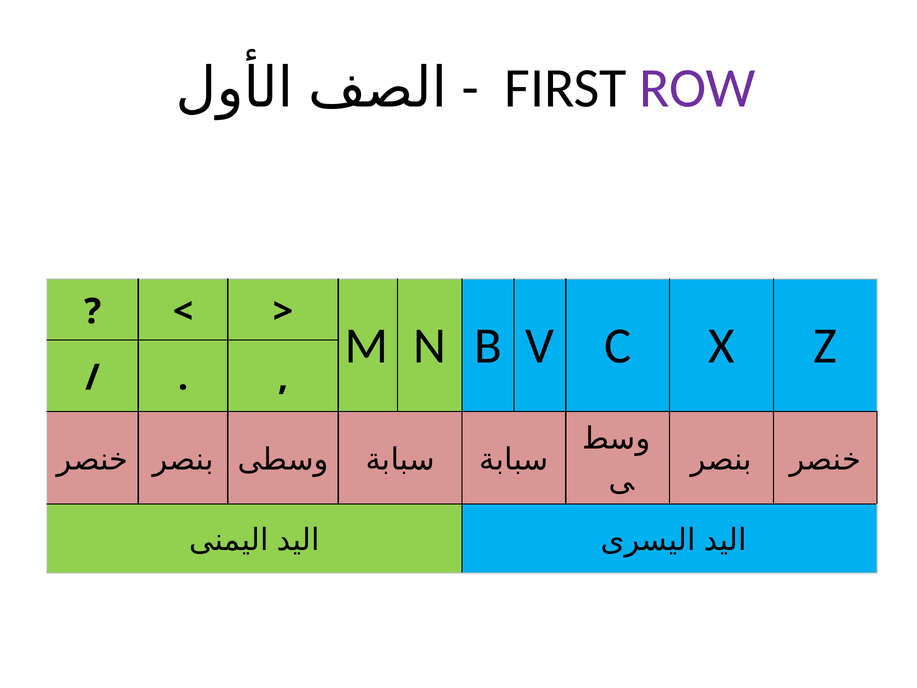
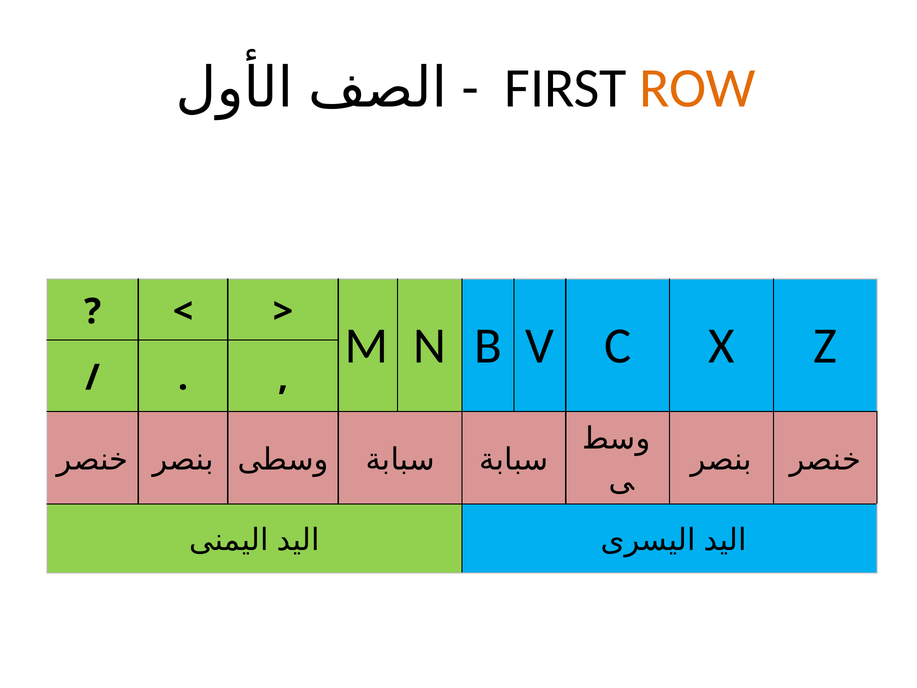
ROW colour: purple -> orange (697, 88)
